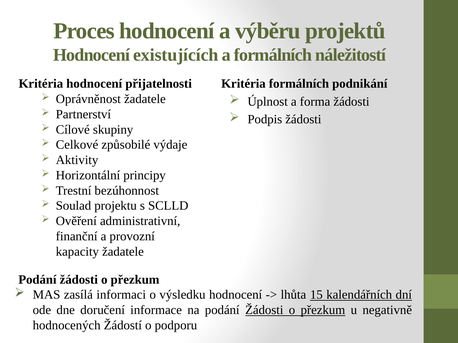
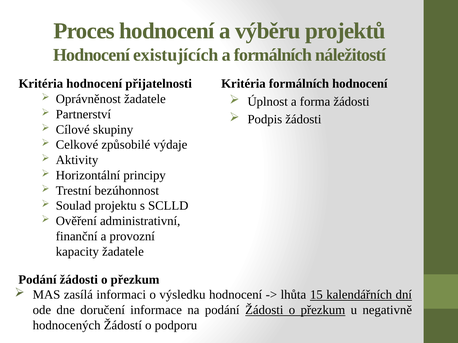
formálních podnikání: podnikání -> hodnocení (360, 84)
